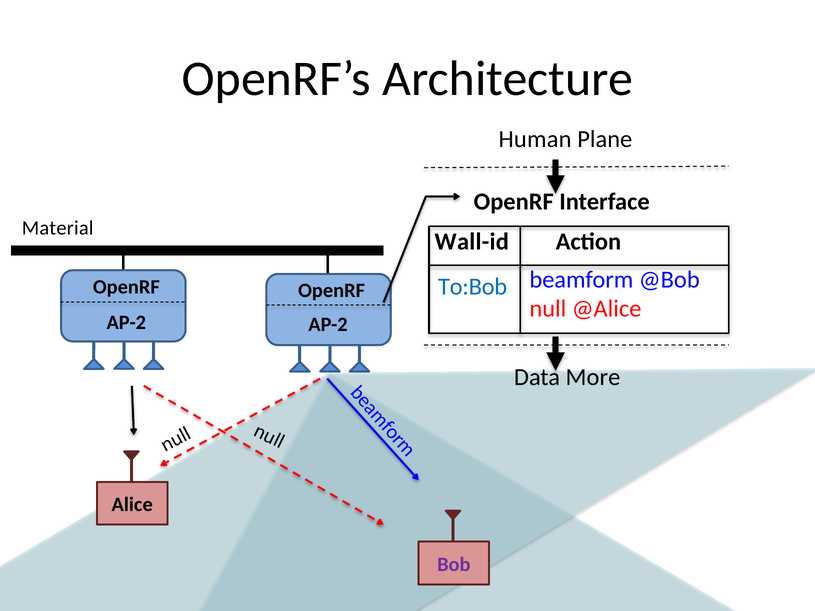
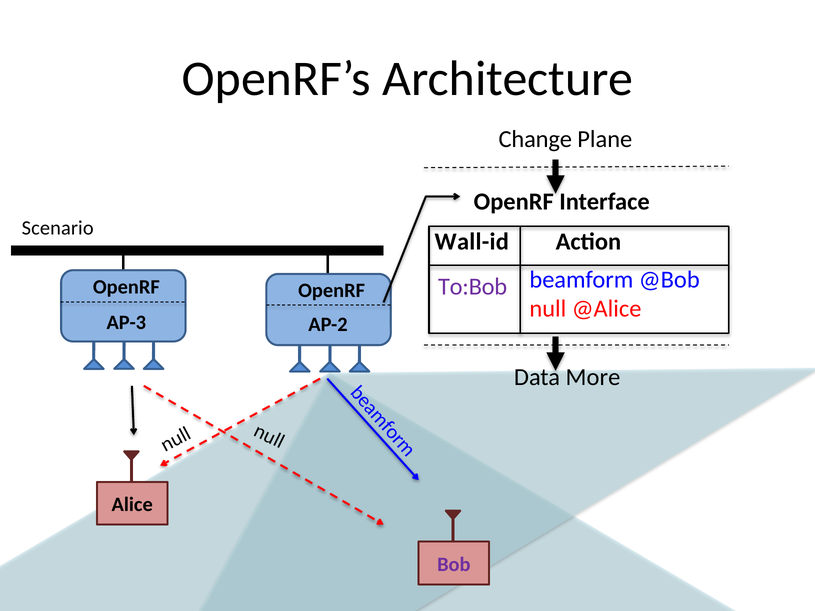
Human: Human -> Change (535, 139)
Material: Material -> Scenario (58, 228)
To:Bob colour: blue -> purple (473, 287)
AP-2: AP-2 -> AP-3 (126, 323)
